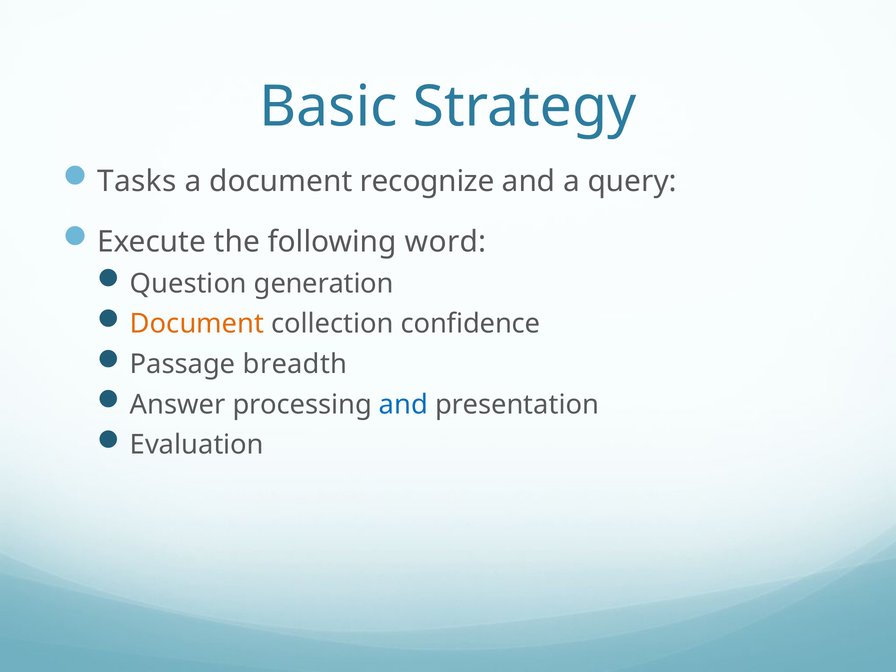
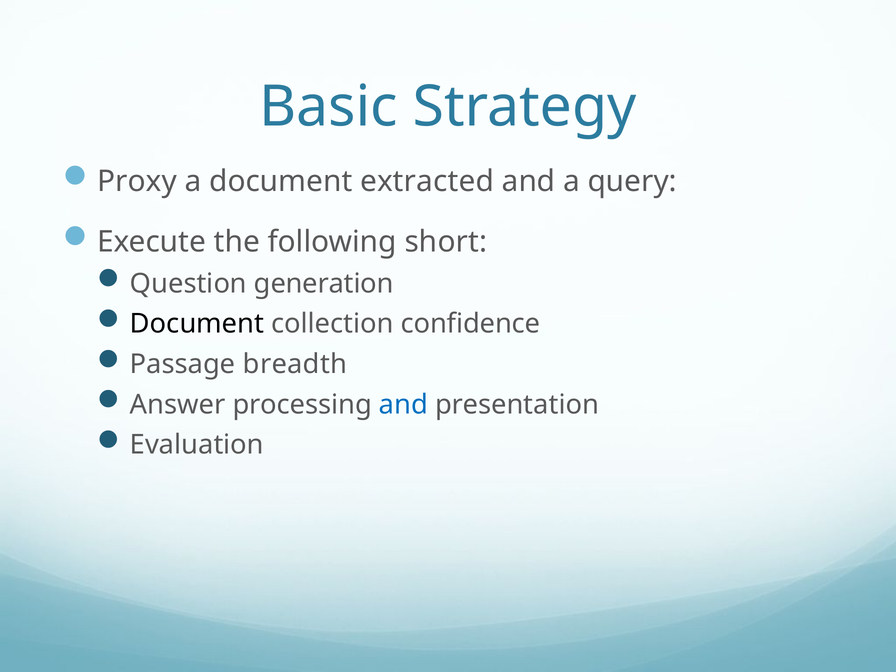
Tasks: Tasks -> Proxy (137, 181)
recognize: recognize -> extracted (427, 181)
word: word -> short (446, 242)
Document colour: orange -> black (197, 324)
